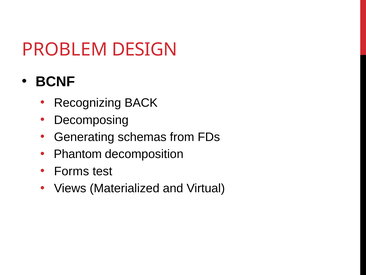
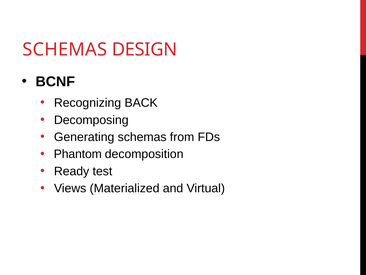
PROBLEM: PROBLEM -> SCHEMAS (65, 49)
Forms: Forms -> Ready (72, 171)
